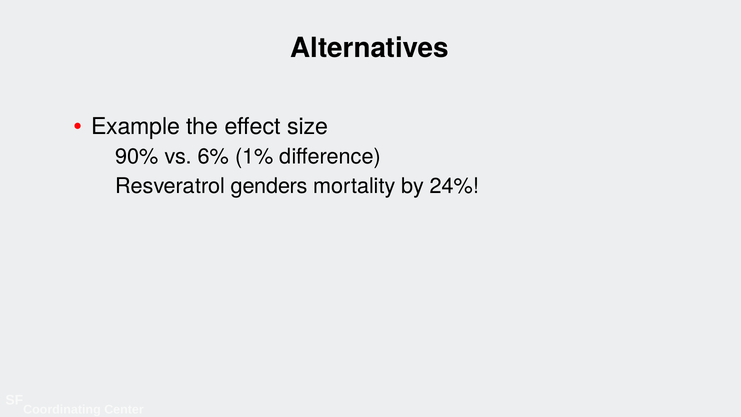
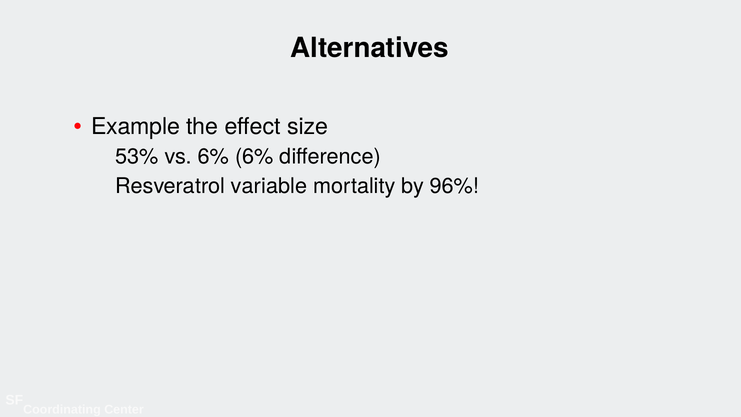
90%: 90% -> 53% (137, 156)
6% 1%: 1% -> 6% (254, 156)
genders: genders -> variable (269, 186)
24%: 24% -> 96% (454, 186)
